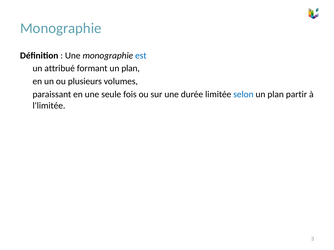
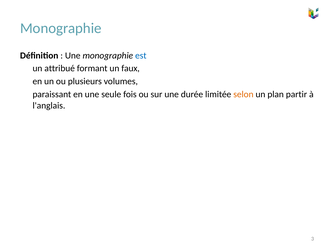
formant un plan: plan -> faux (131, 69)
selon colour: blue -> orange (243, 95)
l'limitée: l'limitée -> l'anglais (49, 106)
